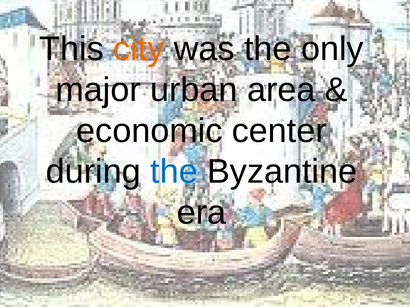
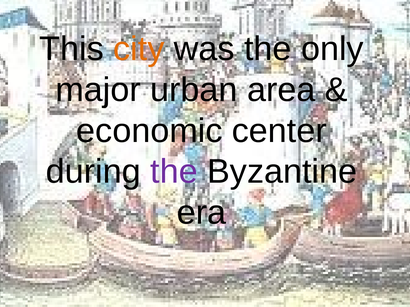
the colour: blue -> purple (174, 172)
